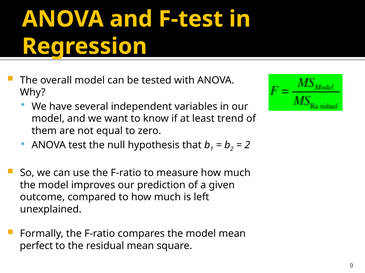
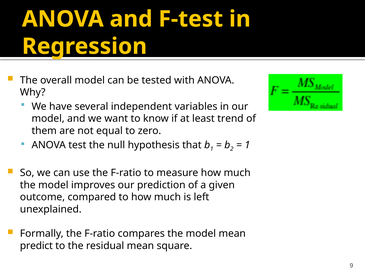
2: 2 -> 1 (247, 145)
perfect: perfect -> predict (36, 246)
